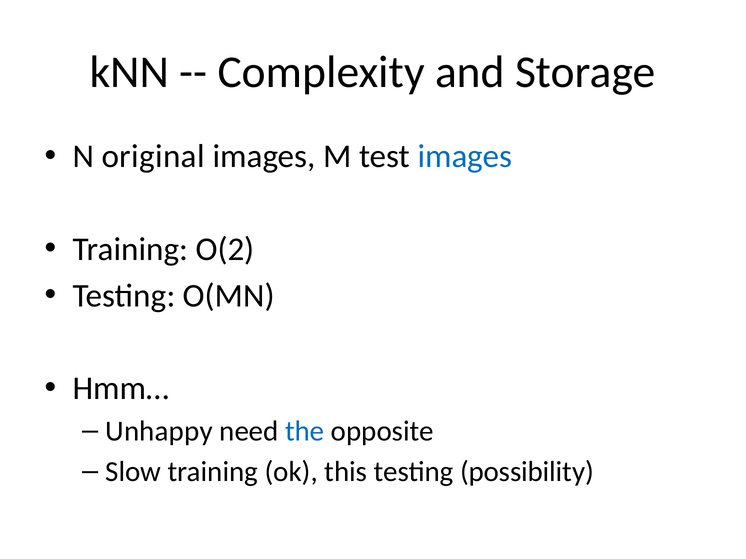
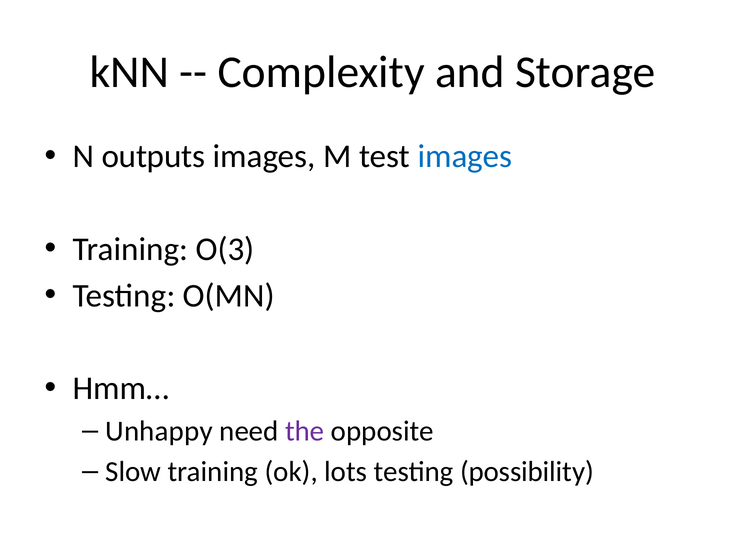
original: original -> outputs (153, 157)
O(2: O(2 -> O(3 (225, 249)
the colour: blue -> purple (305, 432)
this: this -> lots (346, 472)
